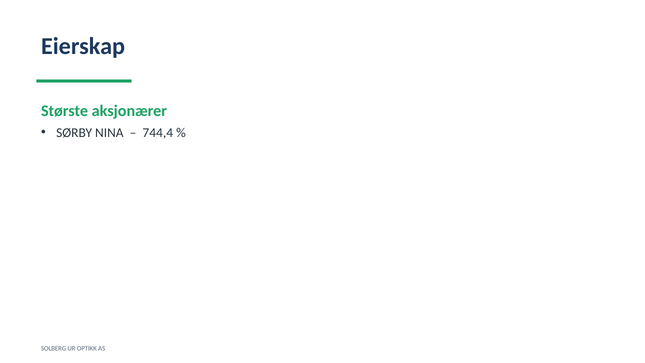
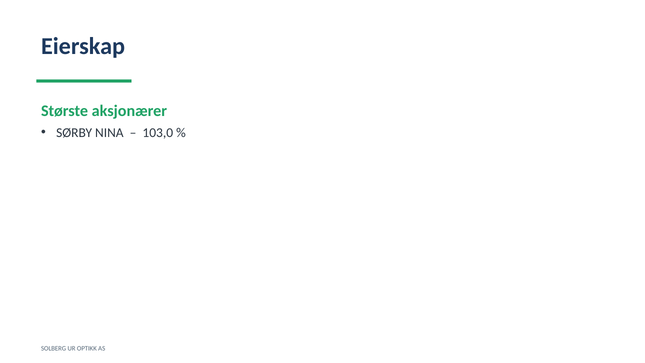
744,4: 744,4 -> 103,0 (158, 133)
